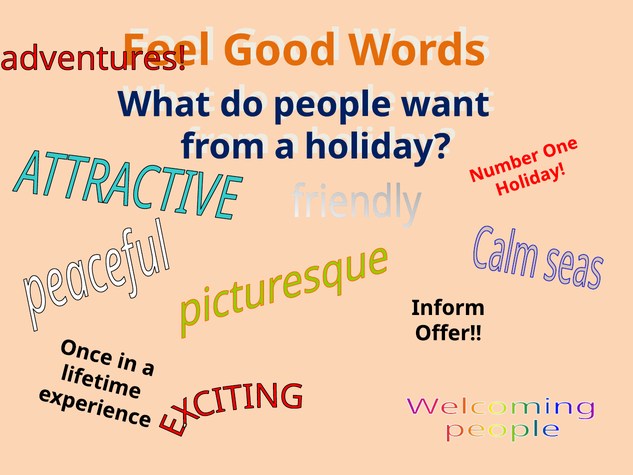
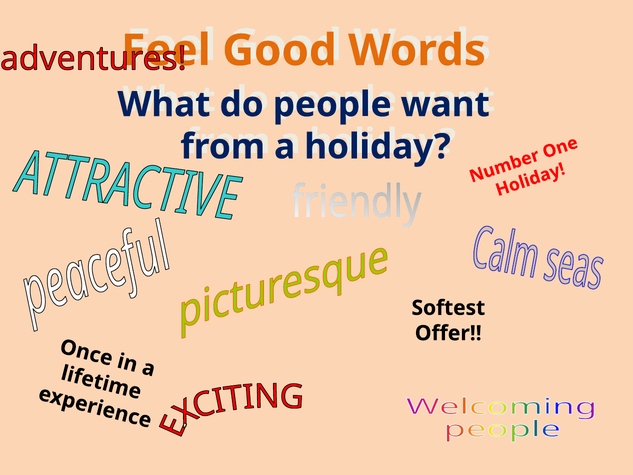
Inform: Inform -> Softest (448, 308)
